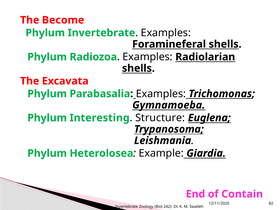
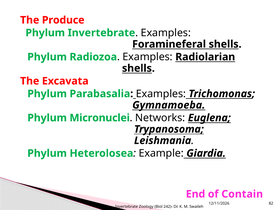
Become: Become -> Produce (63, 20)
Interesting: Interesting -> Micronuclei (100, 118)
Structure: Structure -> Networks (160, 118)
